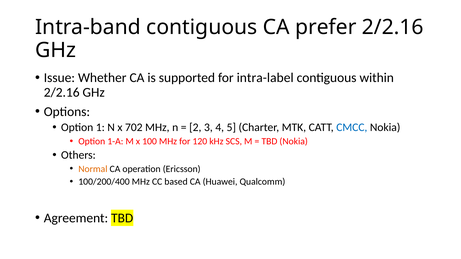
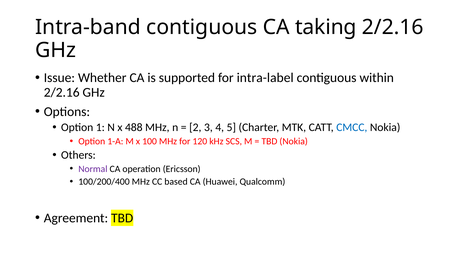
prefer: prefer -> taking (326, 27)
702: 702 -> 488 (134, 128)
Normal colour: orange -> purple (93, 169)
